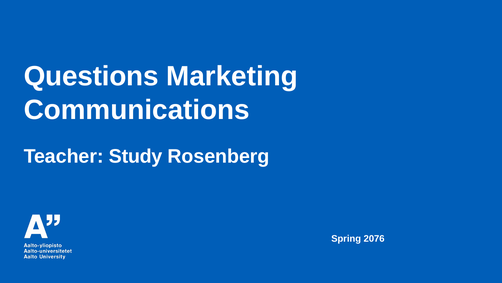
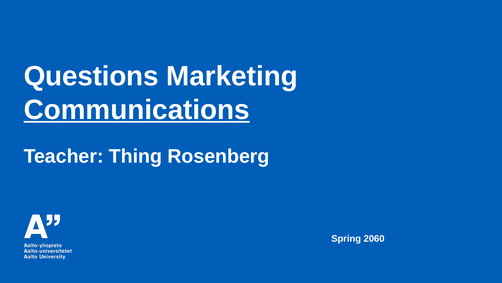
Communications underline: none -> present (137, 110)
Study: Study -> Thing (136, 156)
2076: 2076 -> 2060 (374, 238)
